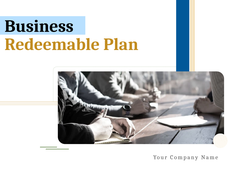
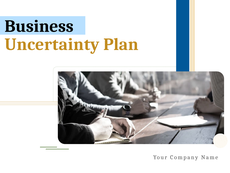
Redeemable: Redeemable -> Uncertainty (52, 44)
